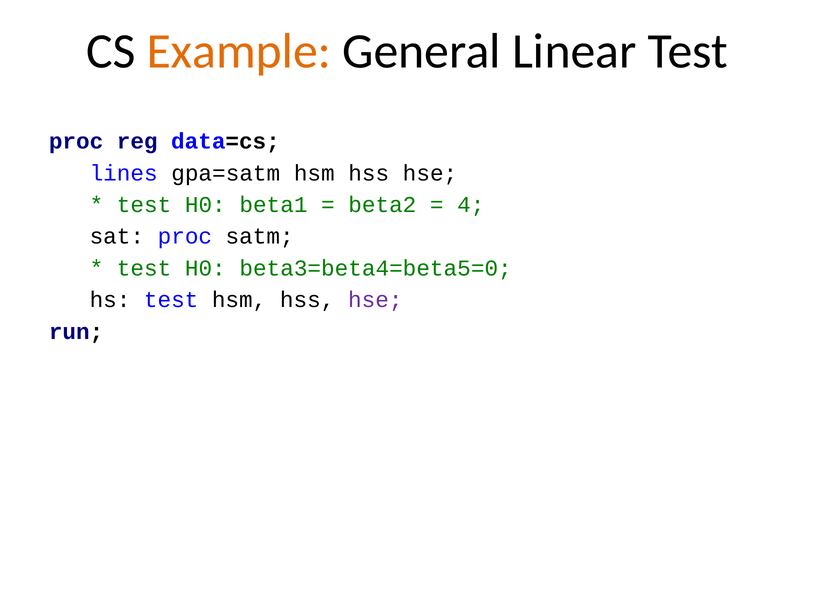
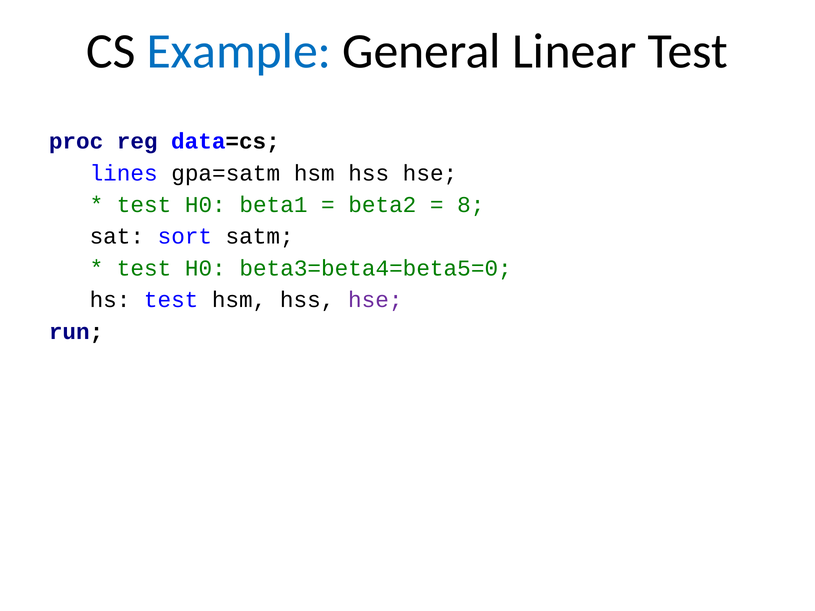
Example colour: orange -> blue (239, 51)
4: 4 -> 8 (471, 205)
sat proc: proc -> sort (185, 237)
